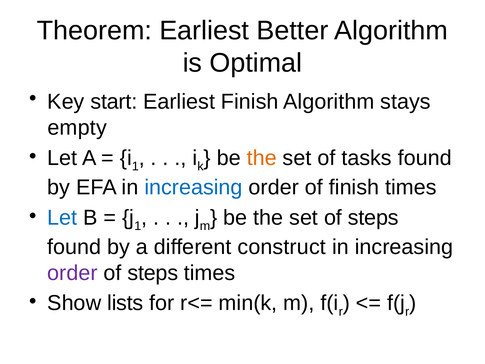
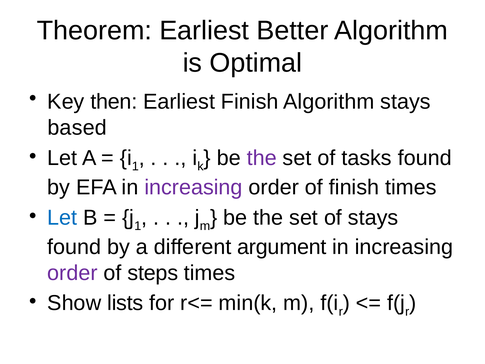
start: start -> then (114, 102)
empty: empty -> based (77, 128)
the colour: orange -> purple (262, 158)
increasing colour: blue -> purple (194, 187)
set of steps: steps -> stays (373, 217)
construct: construct -> argument (282, 247)
